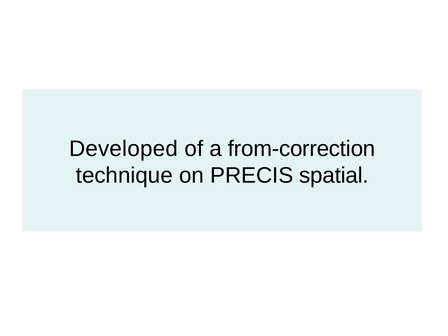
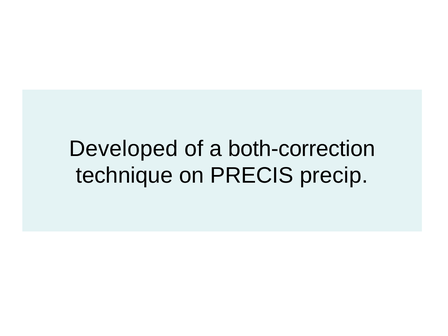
from-correction: from-correction -> both-correction (302, 149)
spatial: spatial -> precip (334, 176)
